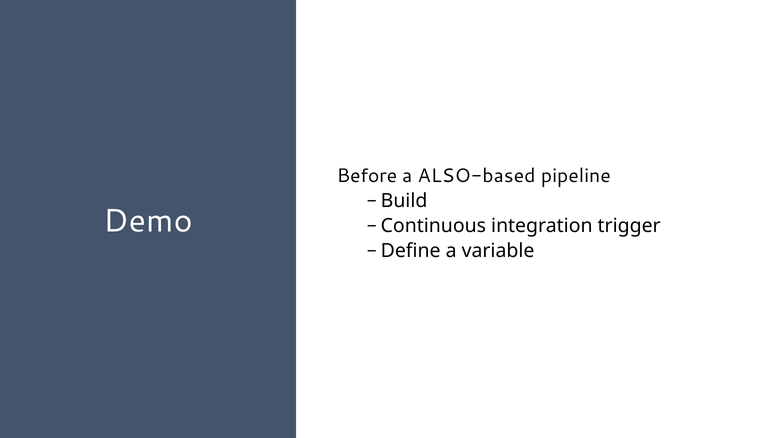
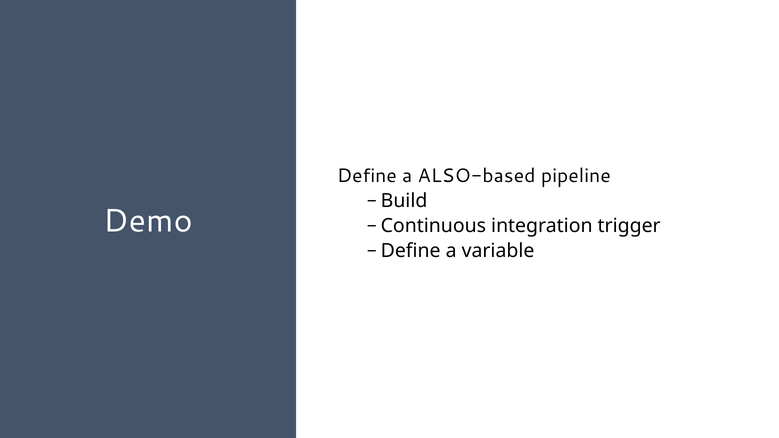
Before: Before -> Define (367, 176)
